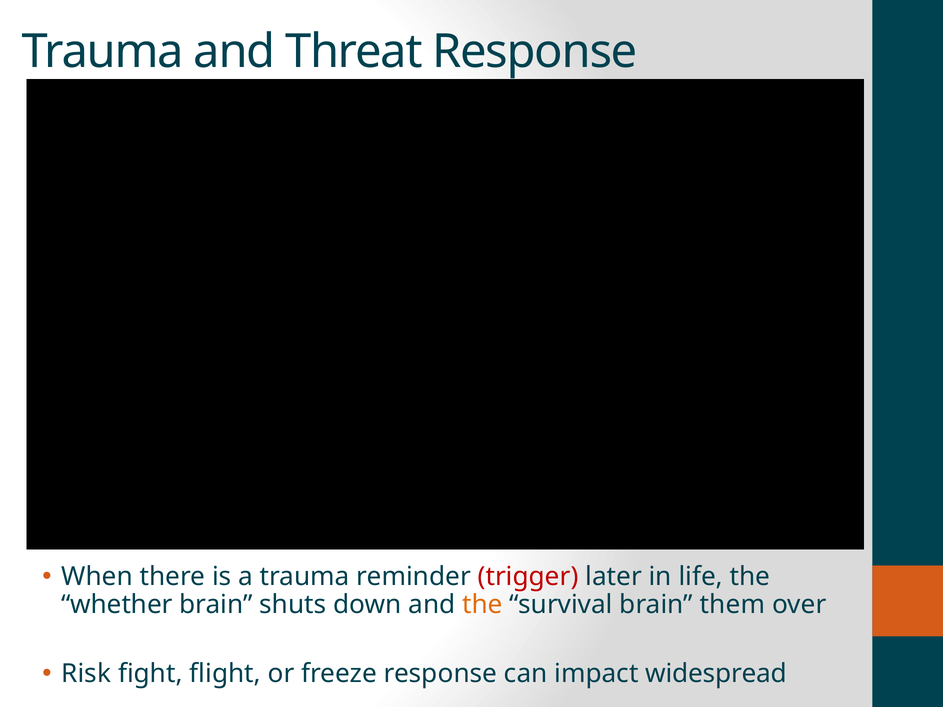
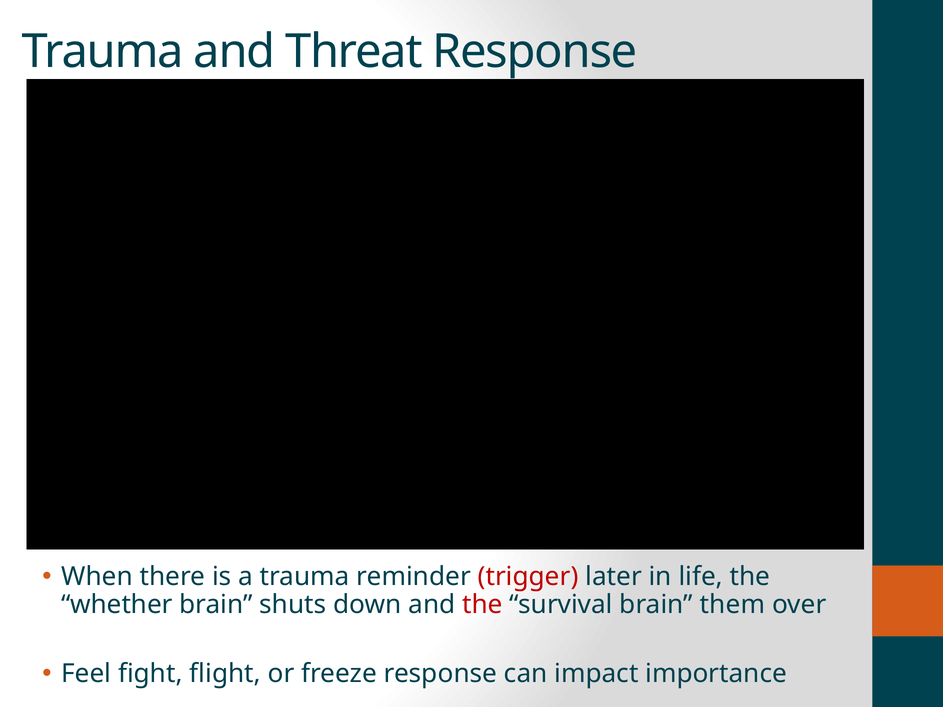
the colour: orange -> red (482, 605)
Risk: Risk -> Feel (86, 674)
widespread: widespread -> importance (716, 674)
